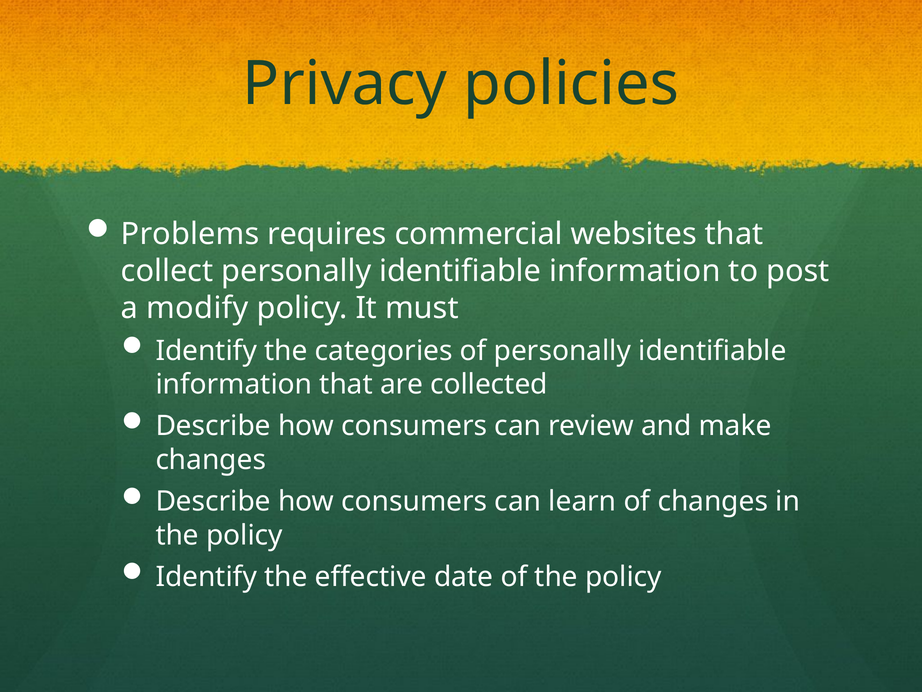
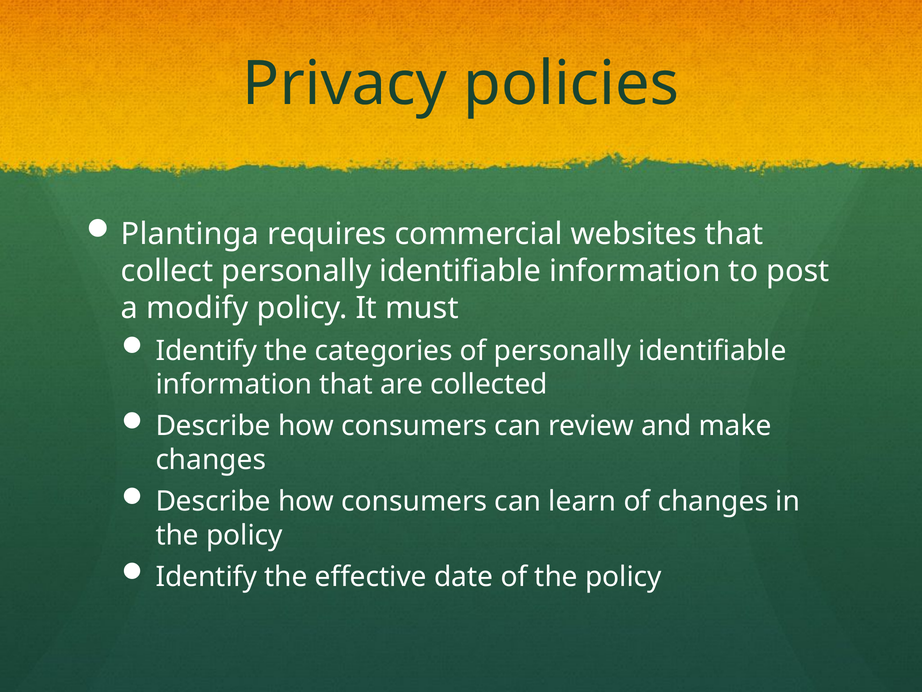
Problems: Problems -> Plantinga (190, 234)
